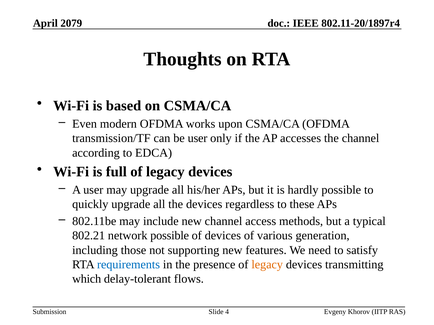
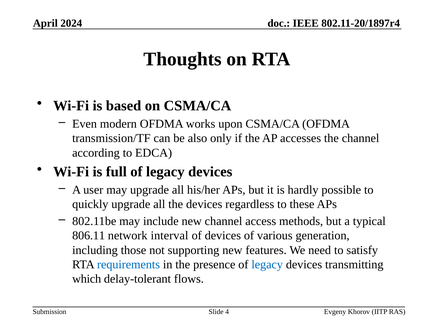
2079: 2079 -> 2024 (71, 23)
be user: user -> also (197, 139)
802.21: 802.21 -> 806.11 (89, 236)
network possible: possible -> interval (170, 236)
legacy colour: orange -> blue (267, 265)
